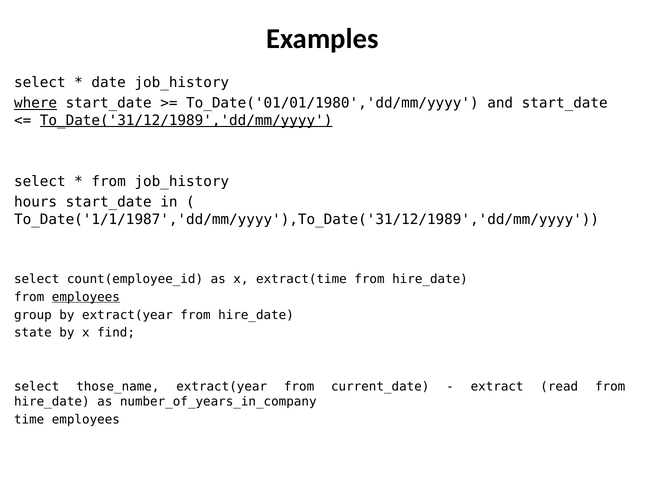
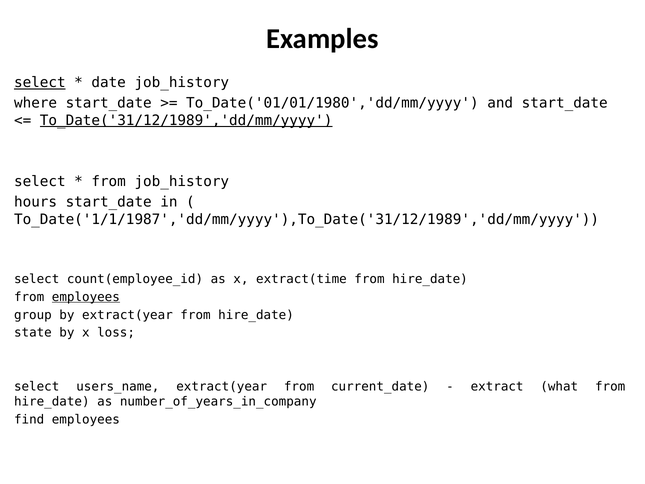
select underline: none -> present (40, 83)
where underline: present -> none (36, 103)
find: find -> loss (116, 333)
those_name: those_name -> users_name (118, 386)
read: read -> what (559, 386)
time: time -> find (29, 419)
